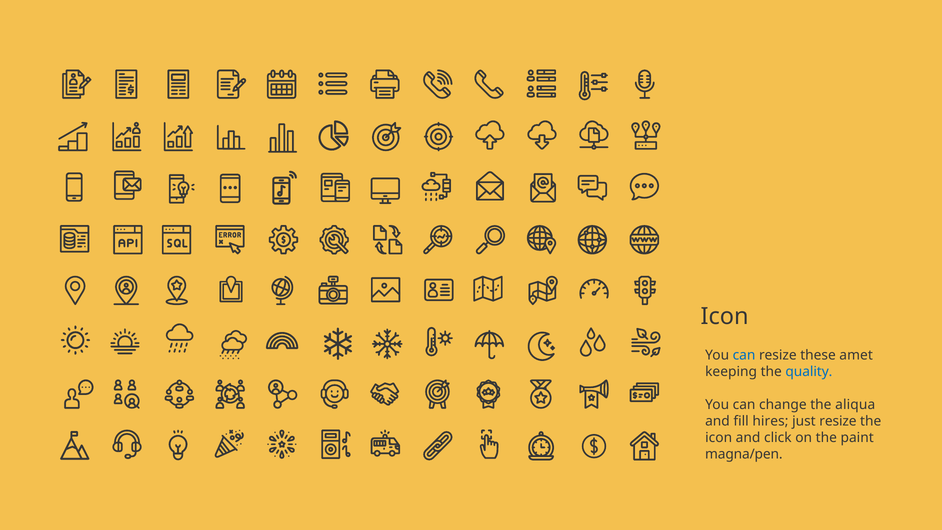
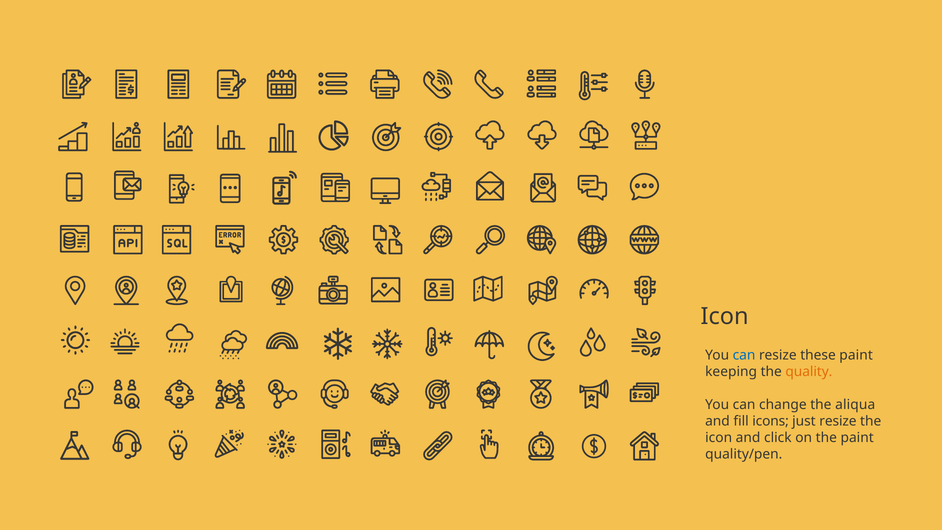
these amet: amet -> paint (856, 355)
quality colour: blue -> orange (809, 372)
hires: hires -> icons (771, 421)
magna/pen: magna/pen -> quality/pen (744, 454)
